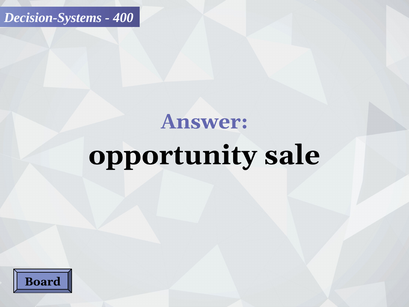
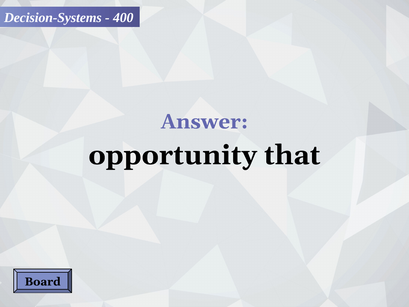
sale: sale -> that (292, 155)
